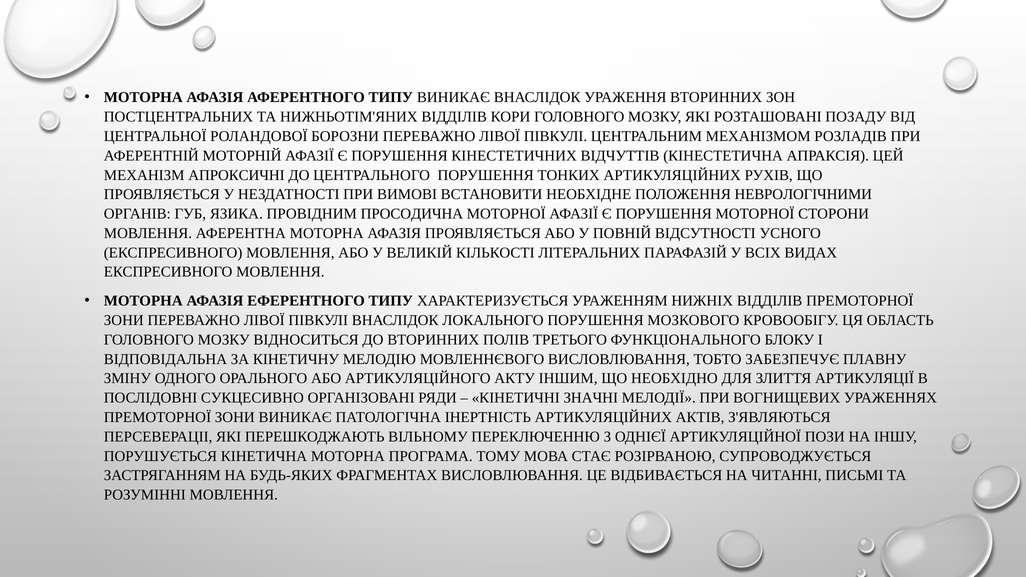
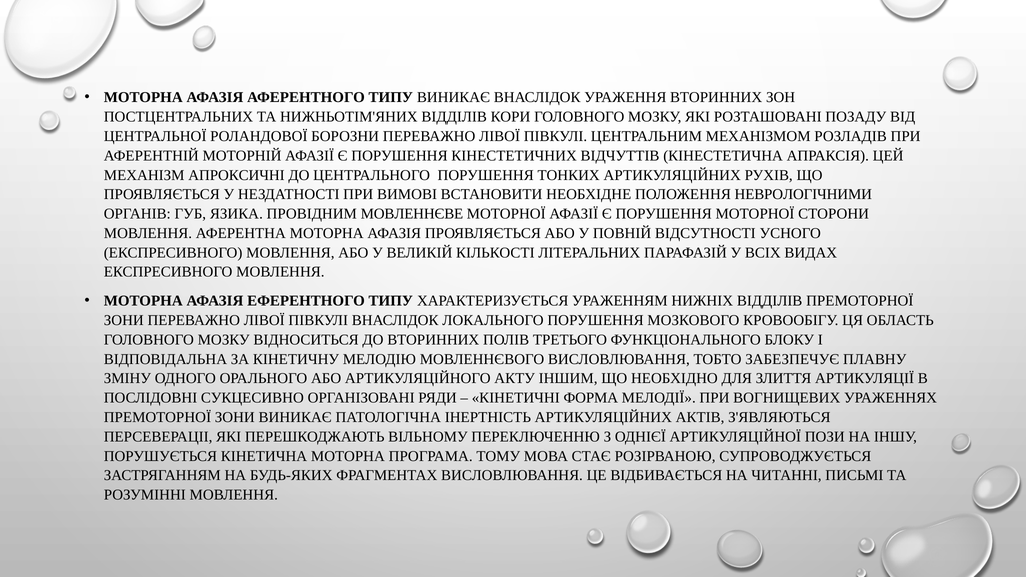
ПРОСОДИЧНА: ПРОСОДИЧНА -> МОВЛЕННЄВЕ (412, 214)
ЗНАЧНІ: ЗНАЧНІ -> ФОРМА (591, 398)
